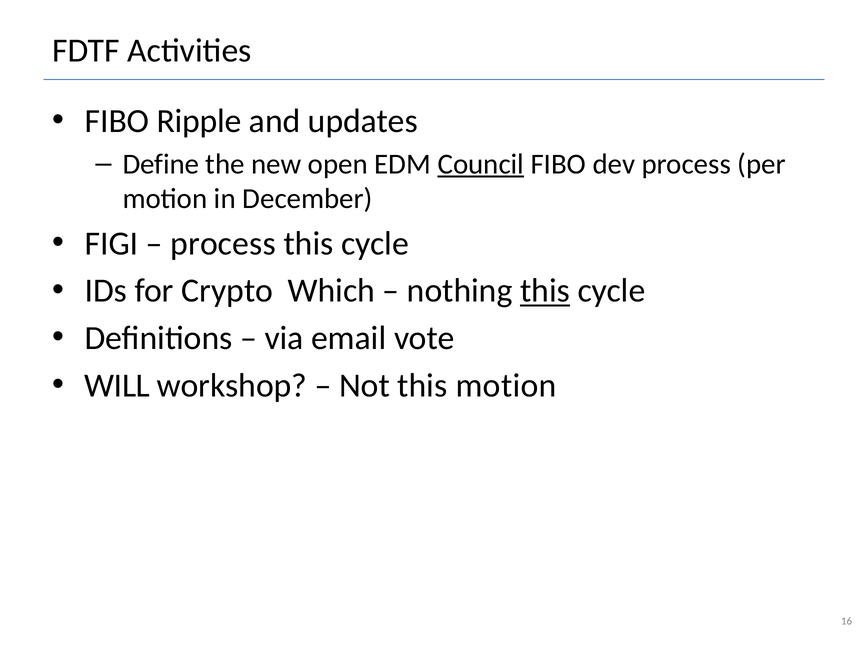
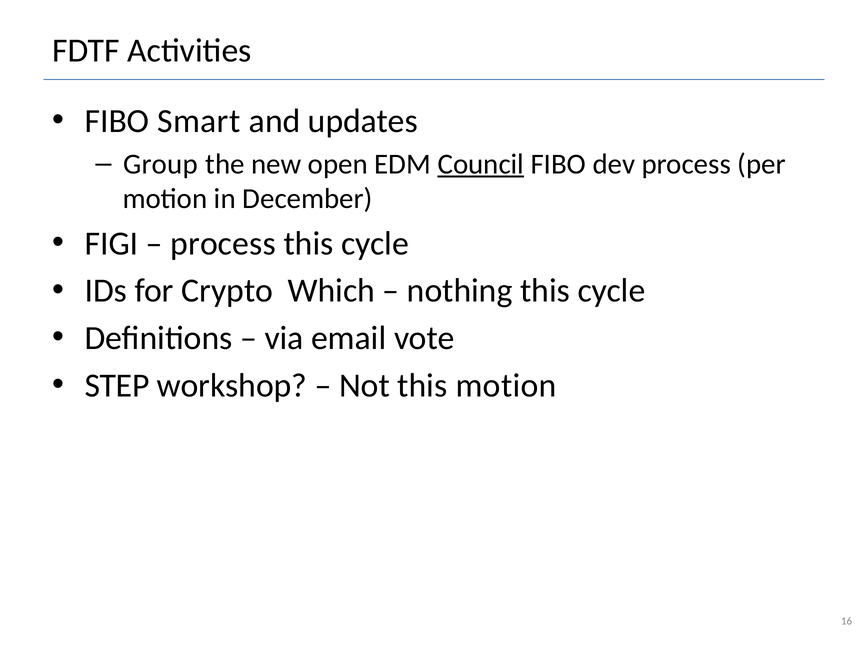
Ripple: Ripple -> Smart (199, 121)
Define: Define -> Group (161, 164)
this underline: present -> none (545, 291)
WILL: WILL -> STEP (117, 385)
